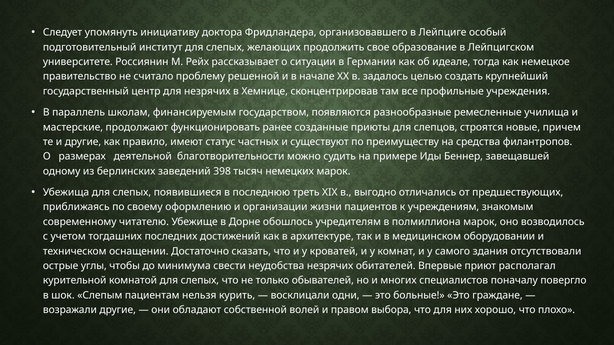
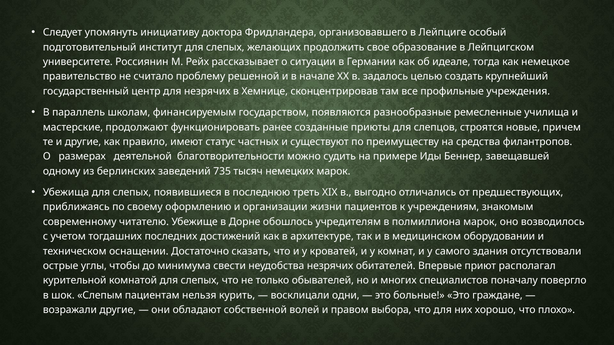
398: 398 -> 735 (222, 171)
